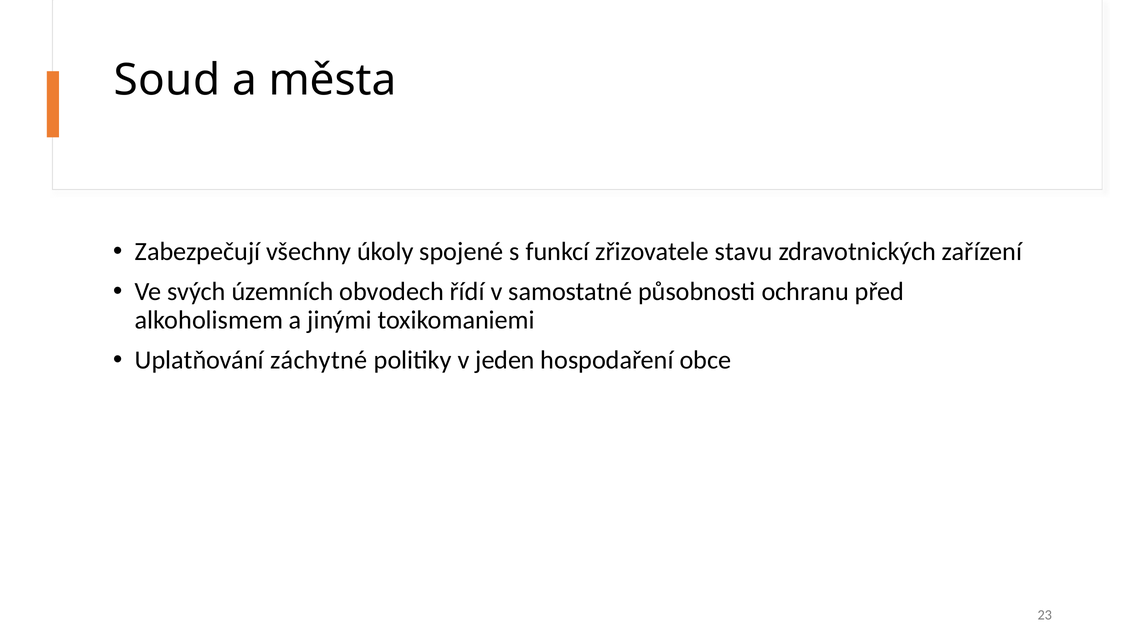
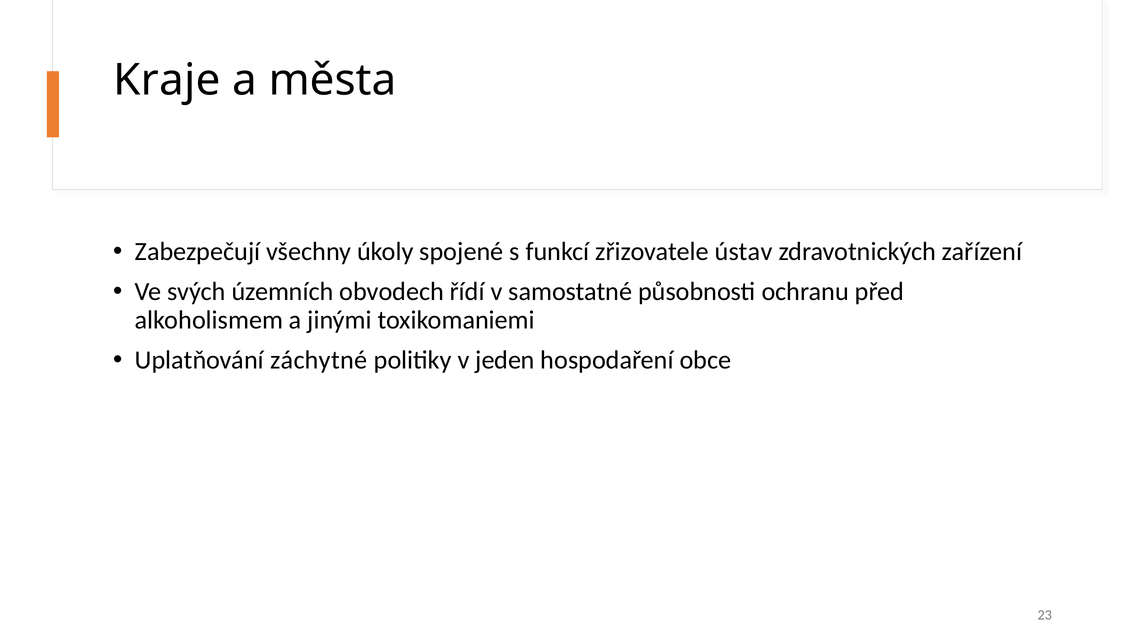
Soud: Soud -> Kraje (167, 80)
stavu: stavu -> ústav (744, 252)
